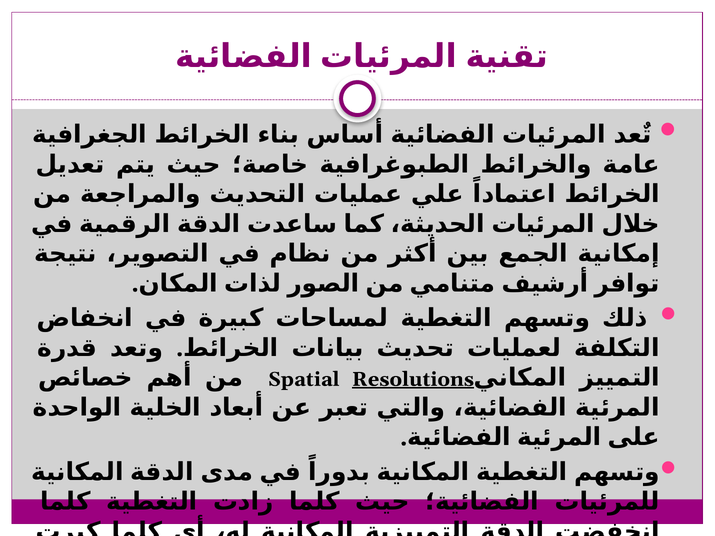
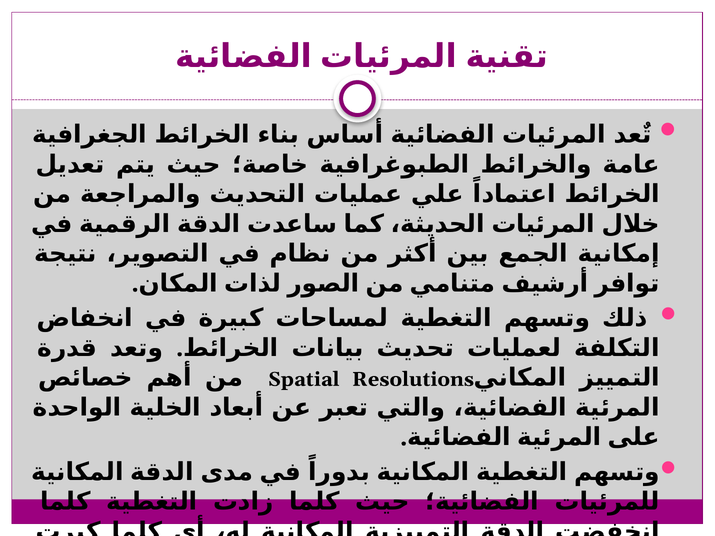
Resolutions underline: present -> none (413, 379)
